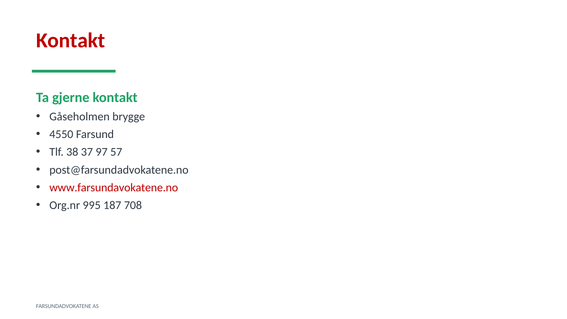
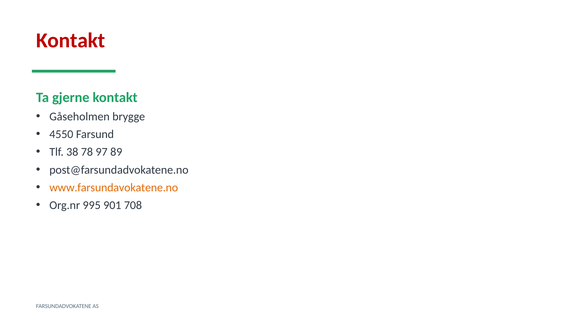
37: 37 -> 78 (87, 152)
57: 57 -> 89 (116, 152)
www.farsundavokatene.no colour: red -> orange (114, 188)
187: 187 -> 901 (112, 205)
